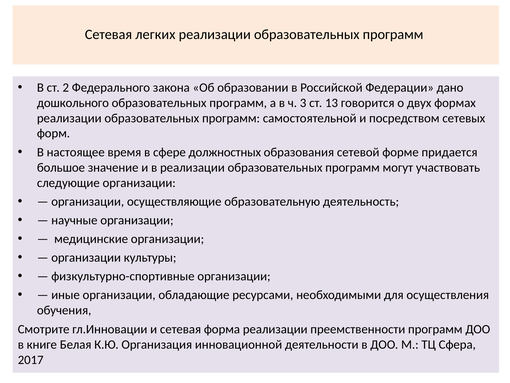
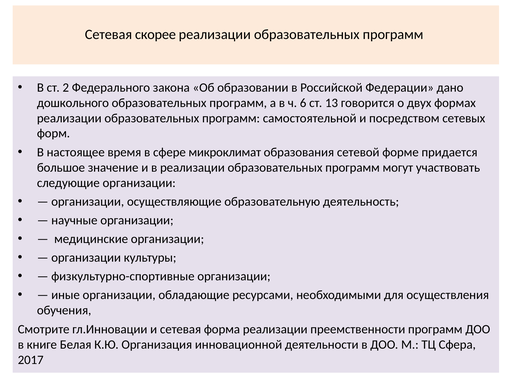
легких: легких -> скорее (155, 35)
3: 3 -> 6 (303, 103)
должностных: должностных -> микроклимат (225, 152)
